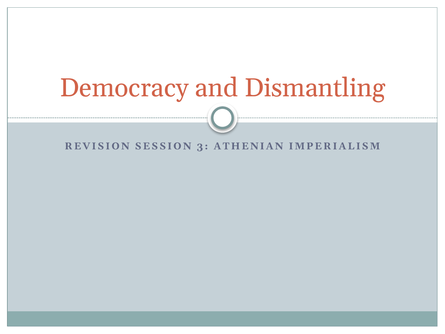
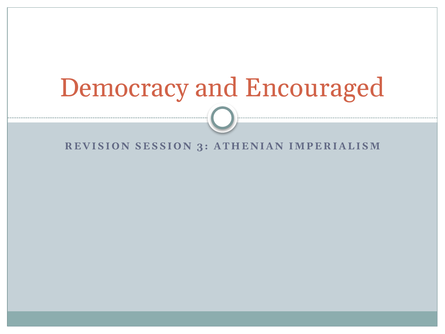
Dismantling: Dismantling -> Encouraged (315, 88)
